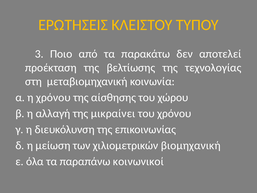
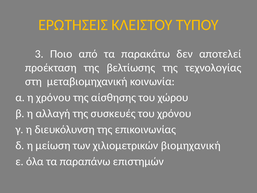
μικραίνει: μικραίνει -> συσκευές (113, 113)
κοινωνικοί: κοινωνικοί -> επιστημών (138, 161)
